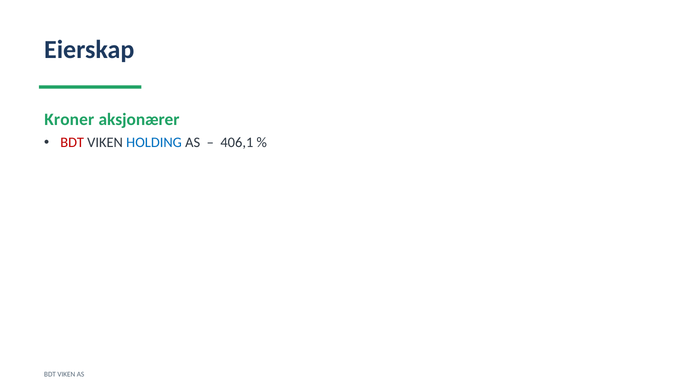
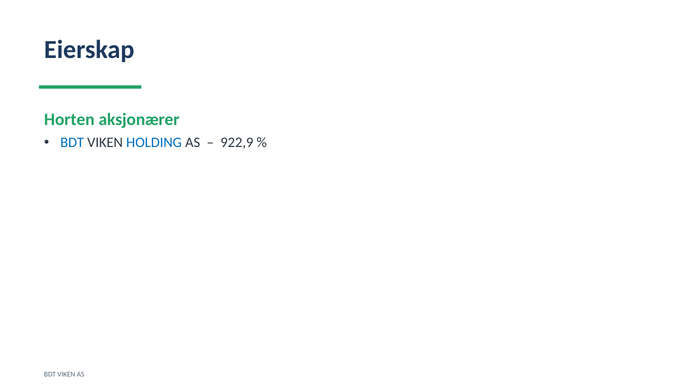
Kroner: Kroner -> Horten (69, 119)
BDT colour: red -> blue (72, 143)
406,1: 406,1 -> 922,9 (237, 143)
